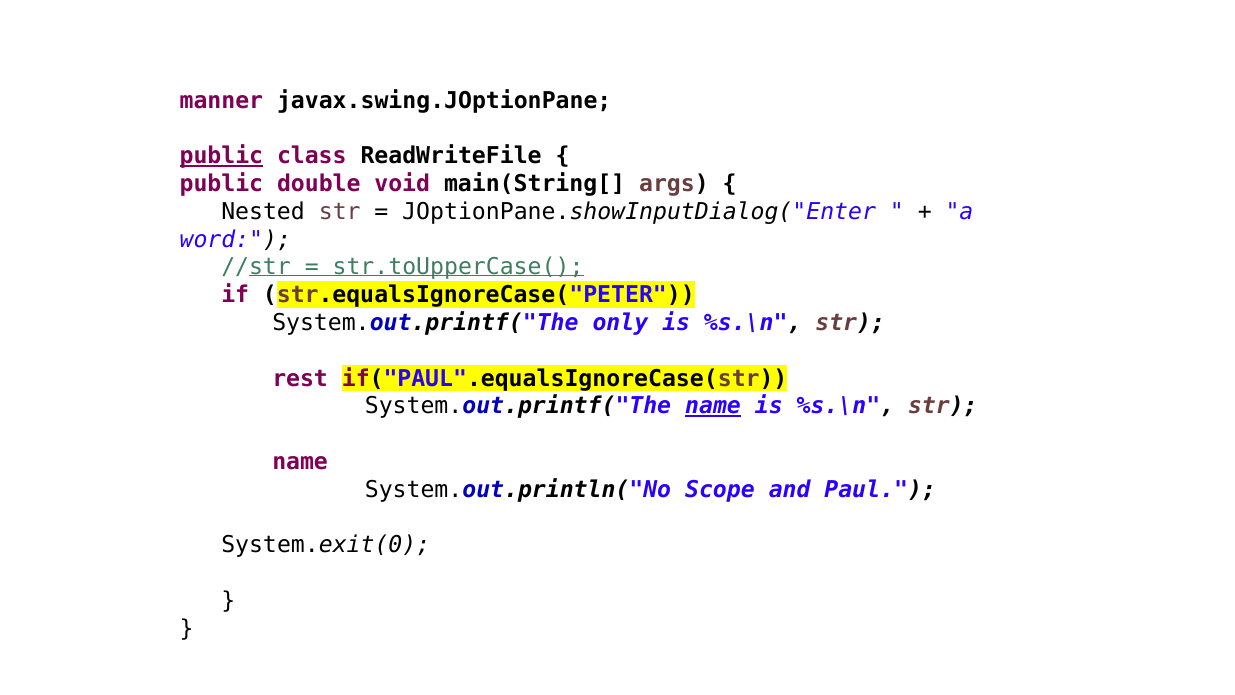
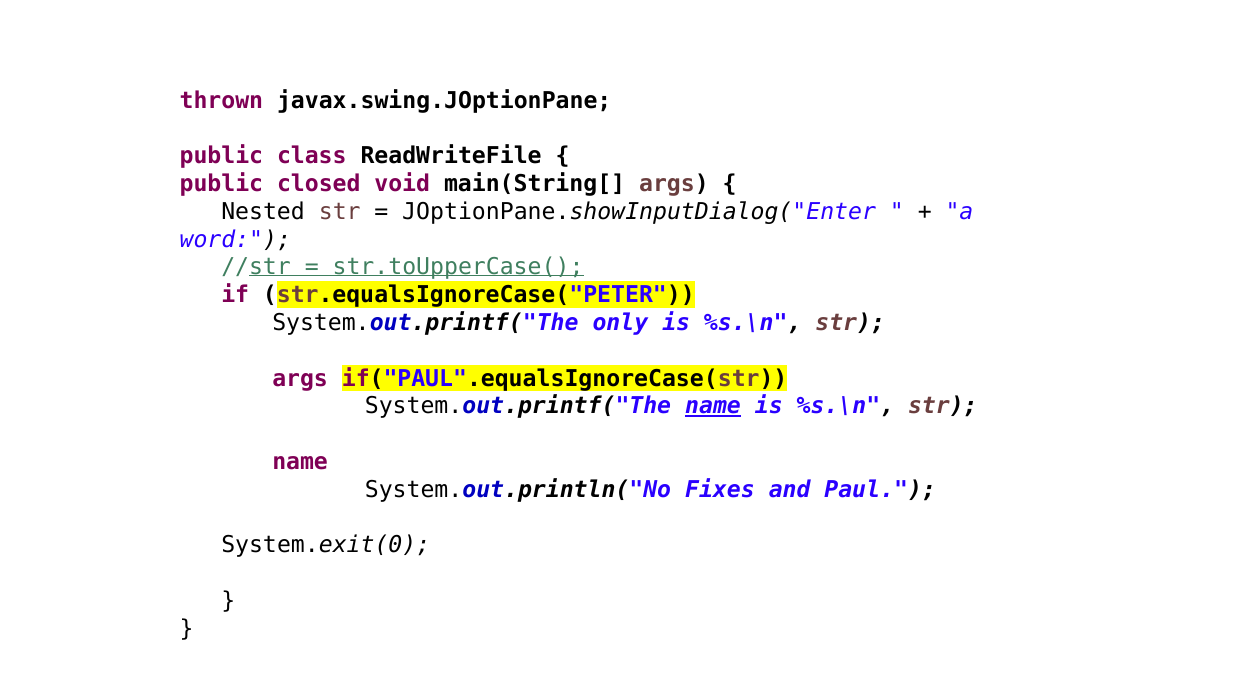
manner: manner -> thrown (221, 100)
public underline: present -> none (221, 156)
double: double -> closed (319, 184)
rest: rest -> args (300, 378)
Scope: Scope -> Fixes (720, 489)
